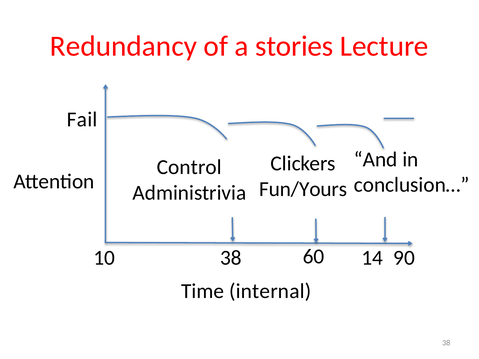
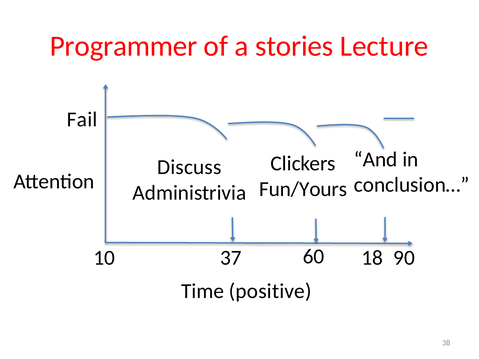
Redundancy: Redundancy -> Programmer (124, 46)
Control: Control -> Discuss (189, 167)
10 38: 38 -> 37 (231, 258)
14: 14 -> 18 (372, 258)
internal: internal -> positive (270, 291)
